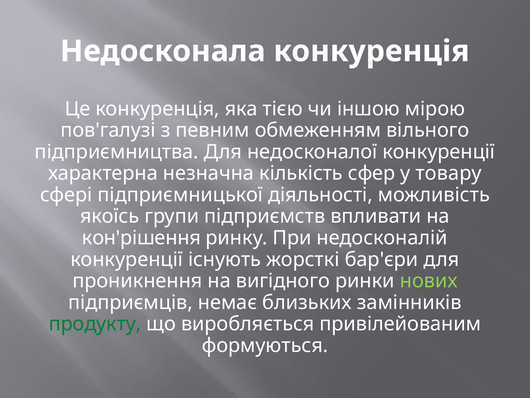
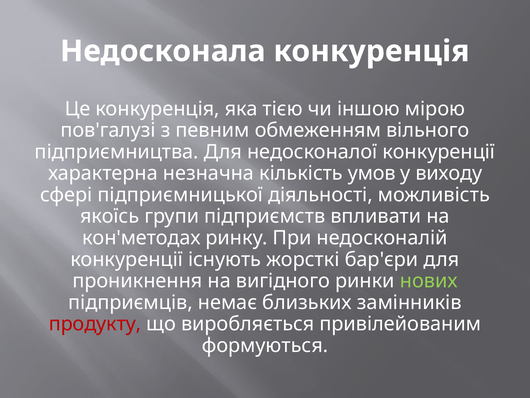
сфер: сфер -> умов (372, 173)
товару: товару -> виходу (449, 173)
кон'рішення: кон'рішення -> кон'методах (141, 238)
продукту colour: green -> red (95, 324)
